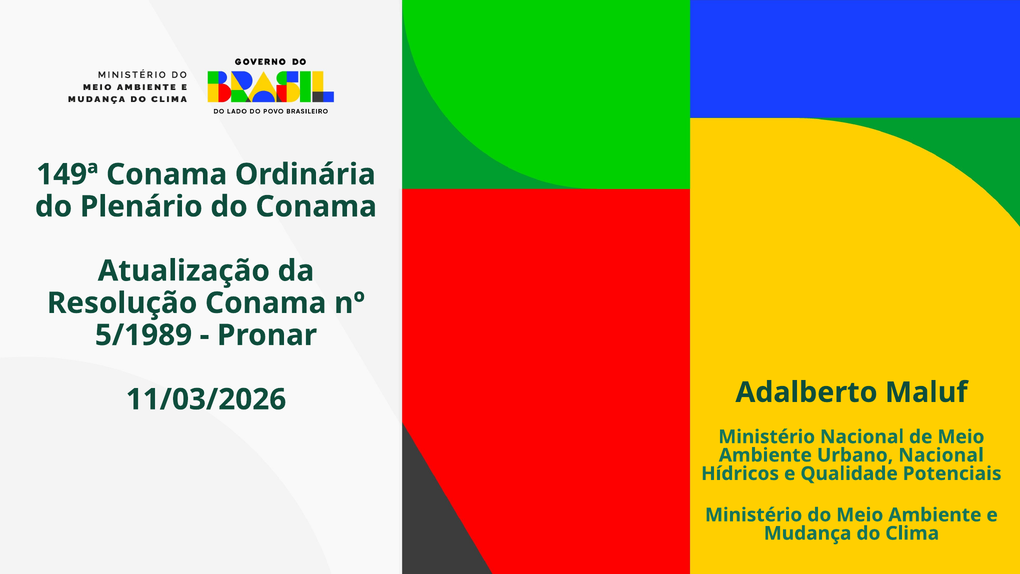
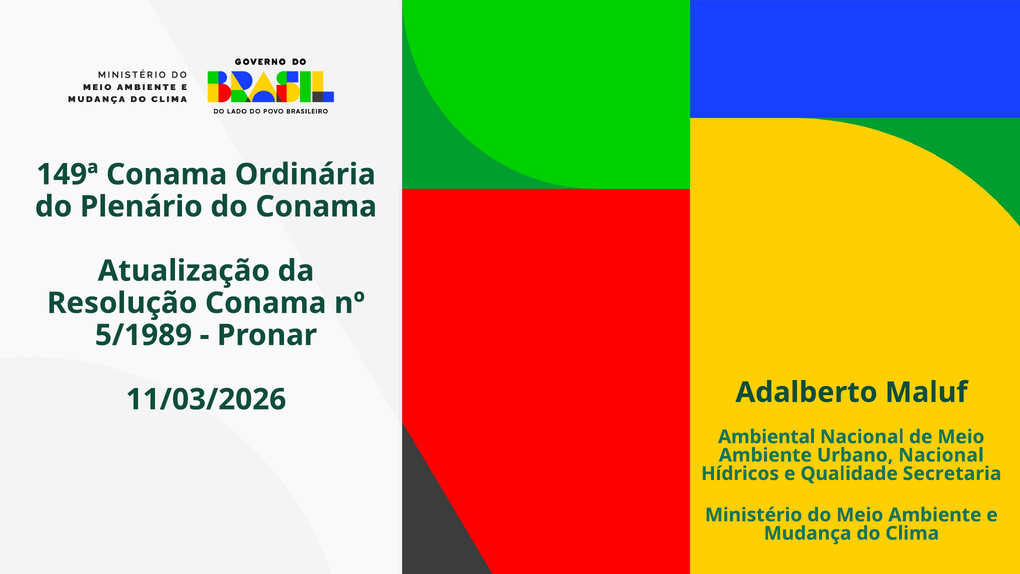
Ministério: Ministério -> Ambiental (767, 437)
Potenciais: Potenciais -> Secretaria (952, 473)
